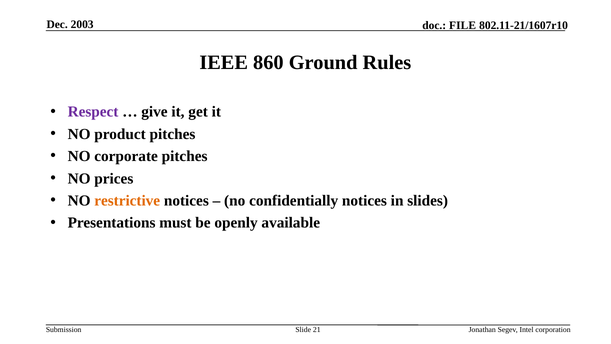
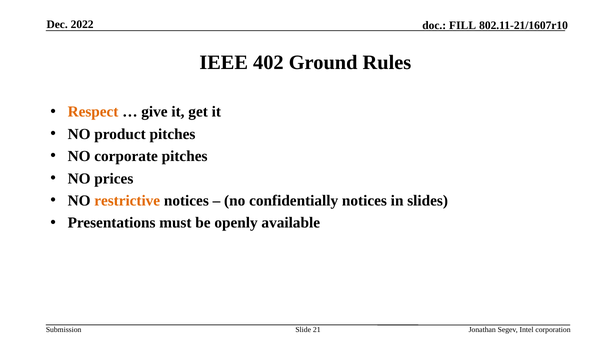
2003: 2003 -> 2022 (82, 24)
FILE: FILE -> FILL (463, 25)
860: 860 -> 402 (268, 62)
Respect colour: purple -> orange (93, 112)
